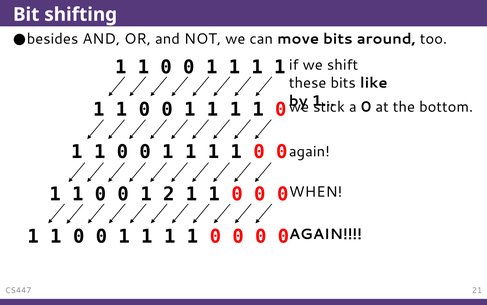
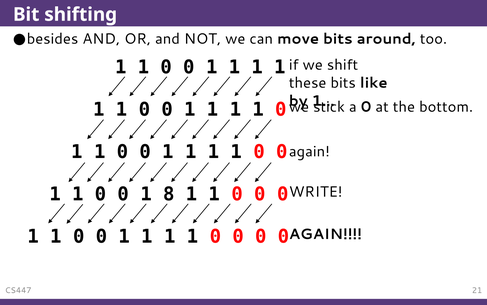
2: 2 -> 8 (169, 194)
WHEN: WHEN -> WRITE (316, 192)
